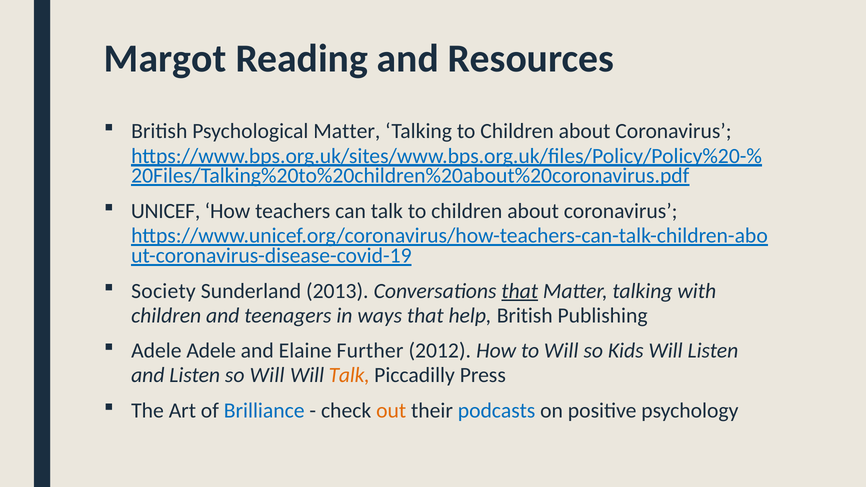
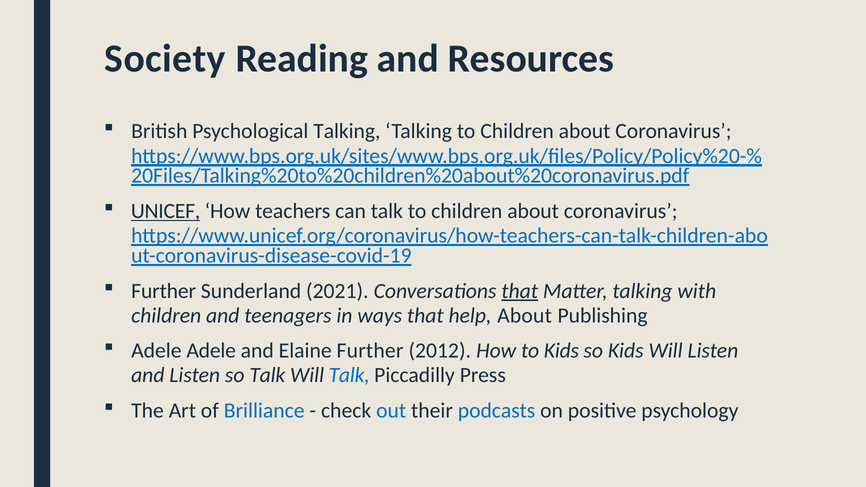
Margot: Margot -> Society (165, 58)
Psychological Matter: Matter -> Talking (347, 131)
UNICEF underline: none -> present (166, 211)
Society: Society -> Further (164, 291)
2013: 2013 -> 2021 (337, 291)
help British: British -> About (525, 316)
to Will: Will -> Kids (561, 351)
so Will: Will -> Talk (267, 375)
Talk colour: orange -> blue (349, 375)
out colour: orange -> blue (391, 410)
